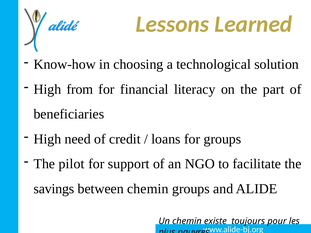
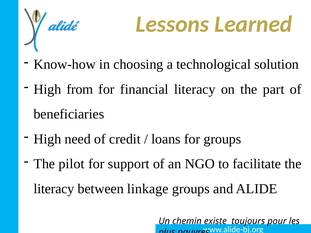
savings: savings -> literacy (54, 189)
between chemin: chemin -> linkage (148, 189)
